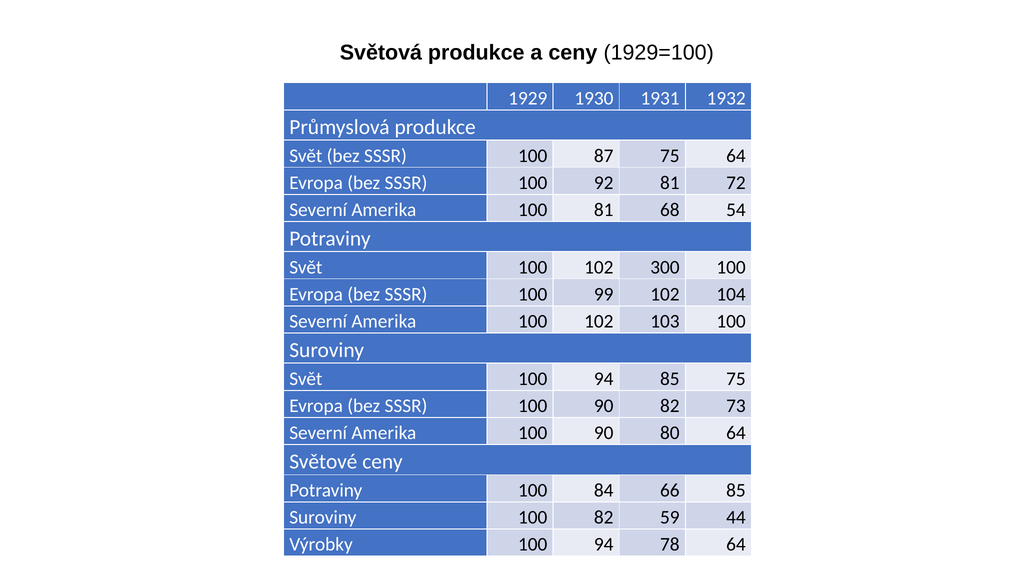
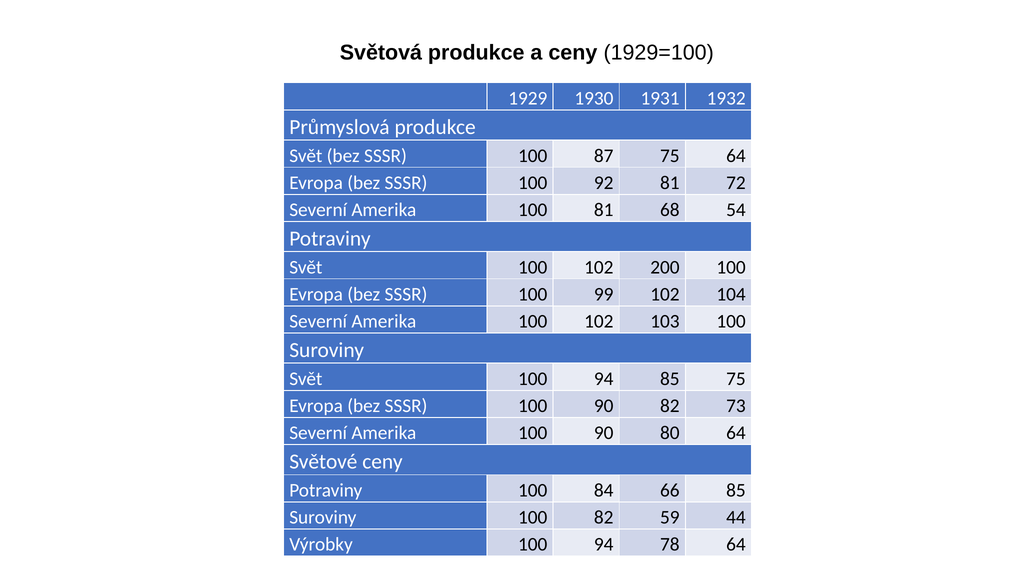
300: 300 -> 200 (665, 267)
